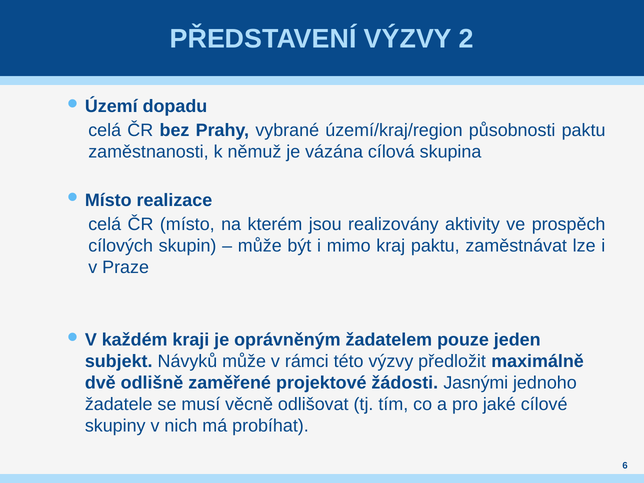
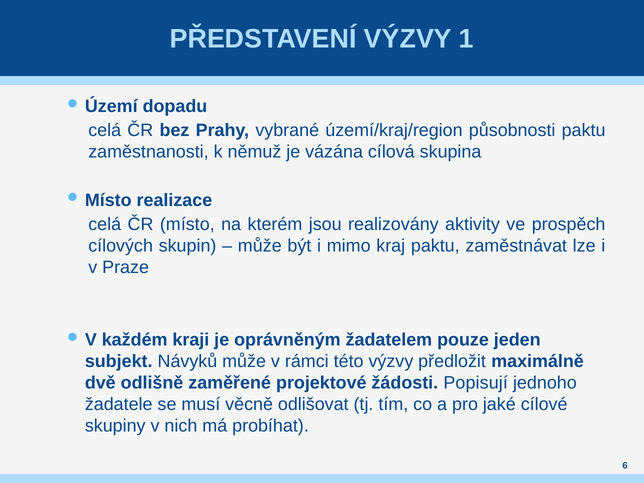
2: 2 -> 1 (466, 39)
Jasnými: Jasnými -> Popisují (476, 383)
